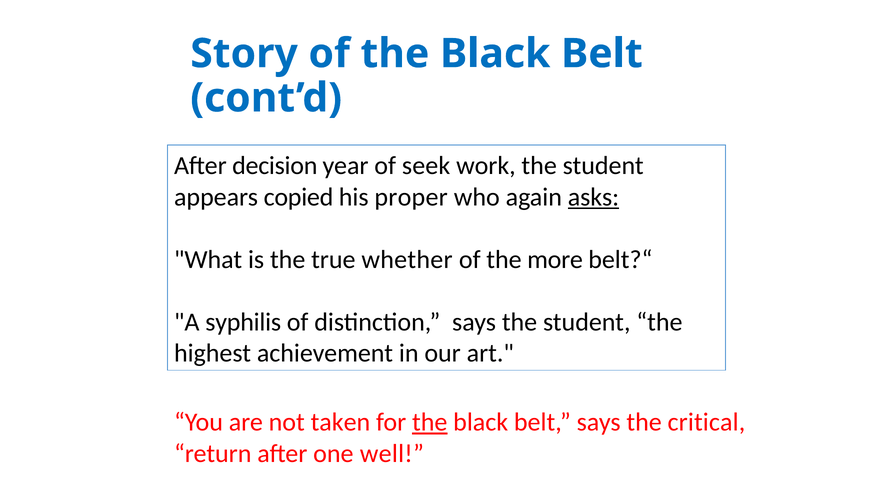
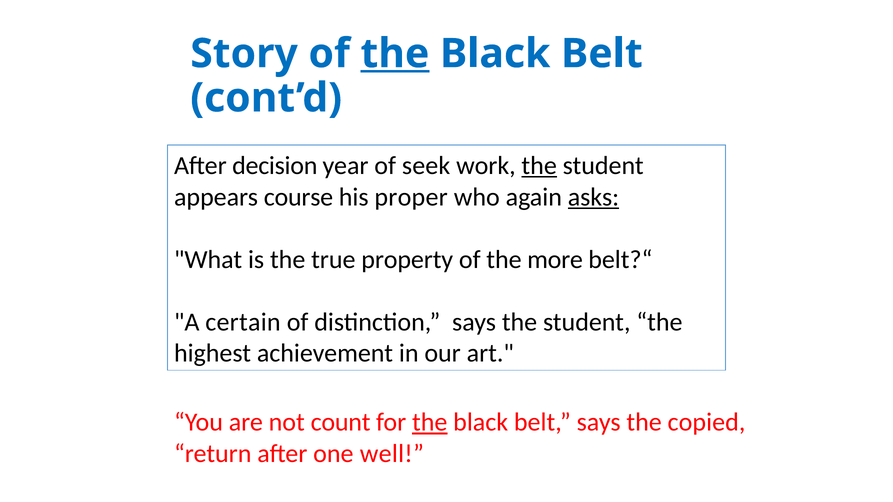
the underline: none -> present (395, 54)
the underline: none -> present (539, 166)
copied: copied -> course (299, 197)
whether: whether -> property (407, 260)
syphilis: syphilis -> certain (243, 322)
taken: taken -> count (341, 423)
critical: critical -> copied (706, 423)
